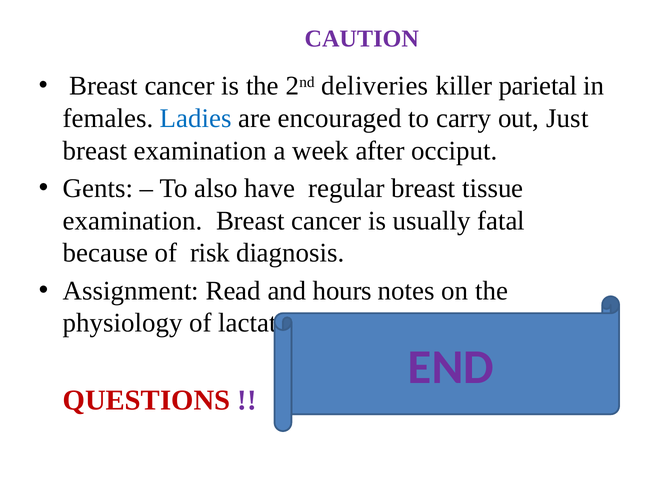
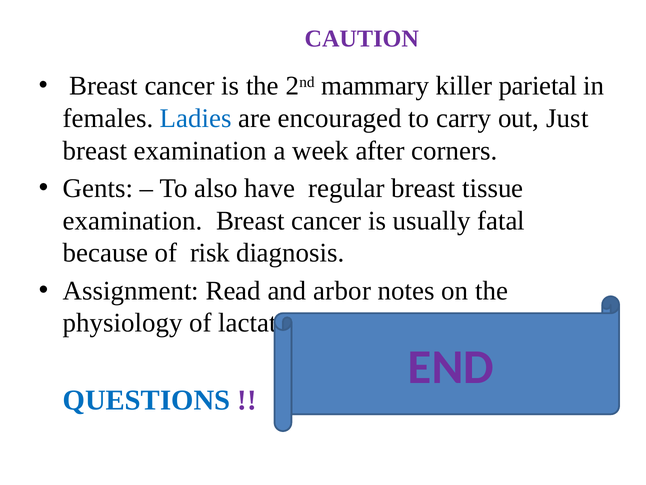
deliveries: deliveries -> mammary (375, 86)
occiput: occiput -> corners (454, 150)
hours: hours -> arbor (342, 290)
QUESTIONS colour: red -> blue (147, 400)
